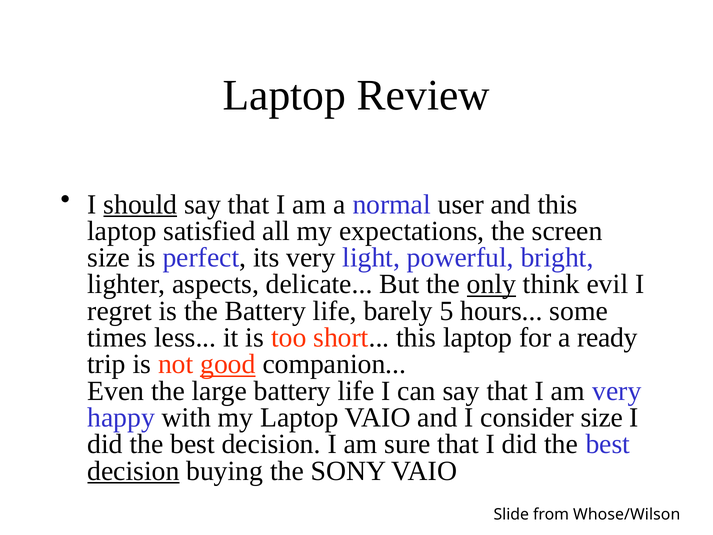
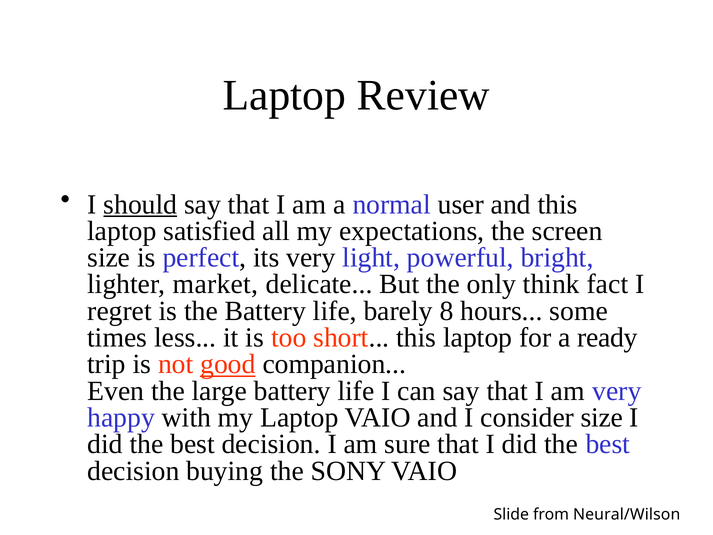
aspects: aspects -> market (215, 284)
only underline: present -> none (491, 284)
evil: evil -> fact (607, 284)
5: 5 -> 8 (447, 311)
decision underline: present -> none (133, 471)
Whose/Wilson: Whose/Wilson -> Neural/Wilson (627, 514)
